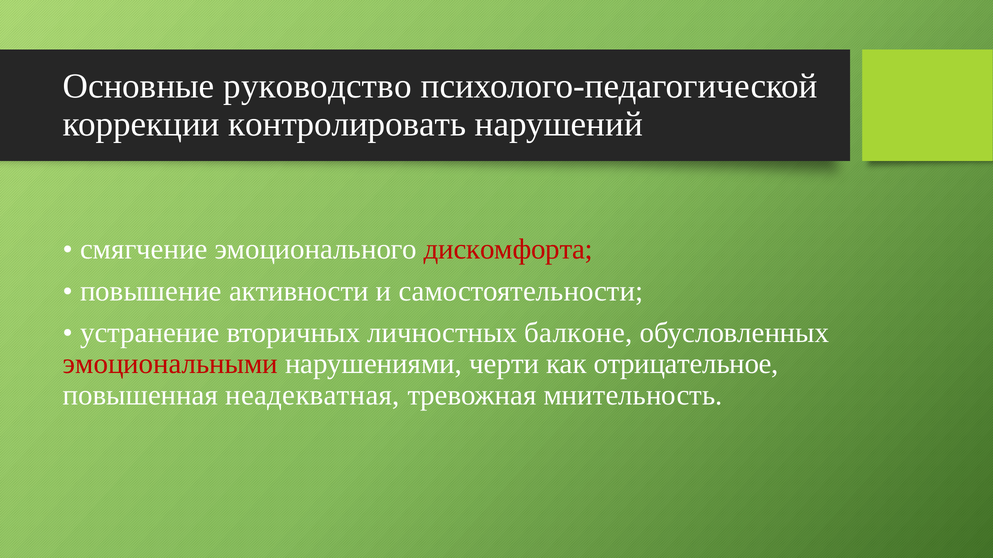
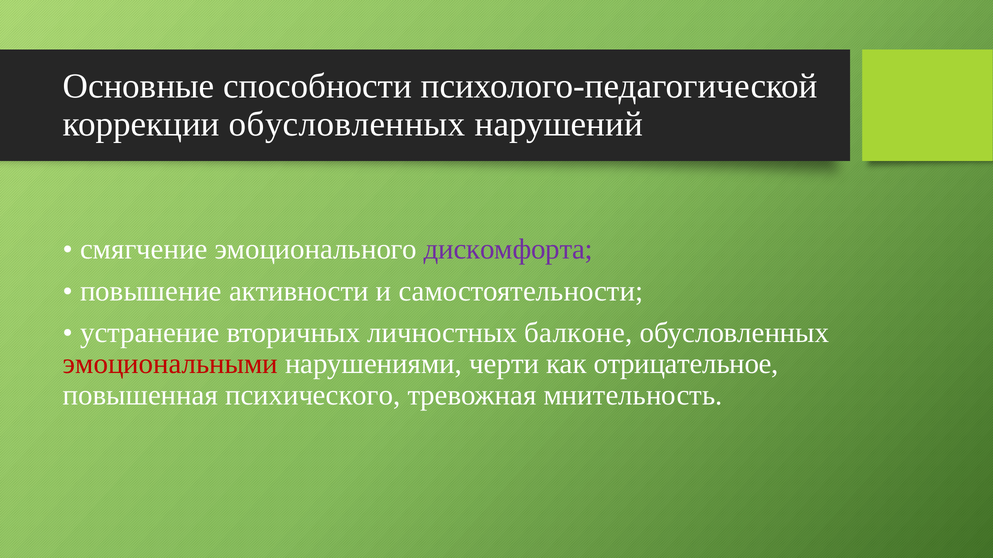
руководство: руководство -> способности (318, 86)
коррекции контролировать: контролировать -> обусловленных (347, 124)
дискомфорта colour: red -> purple (508, 250)
неадекватная: неадекватная -> психического (313, 396)
